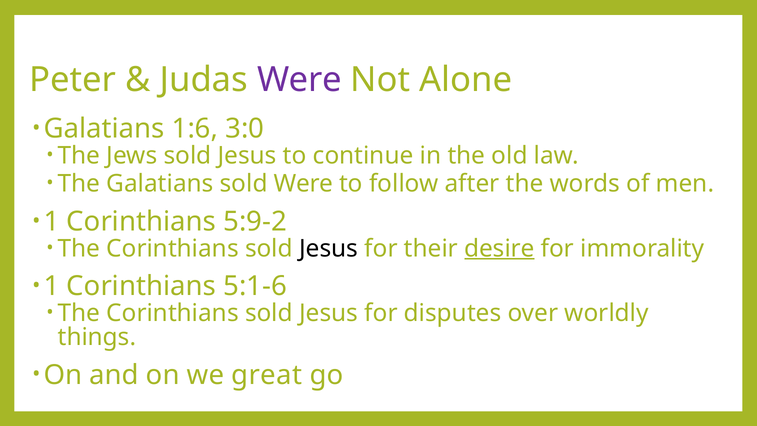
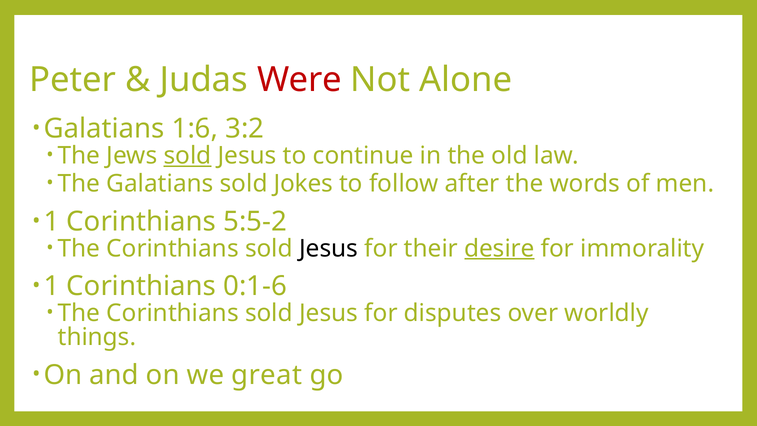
Were colour: purple -> red (299, 80)
3:0: 3:0 -> 3:2 (245, 129)
sold underline: none -> present (187, 156)
sold Were: Were -> Jokes (303, 184)
5:9-2: 5:9-2 -> 5:5-2 (255, 221)
5:1-6: 5:1-6 -> 0:1-6 (255, 286)
